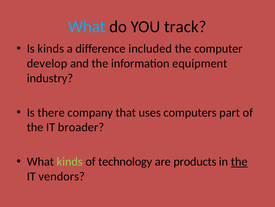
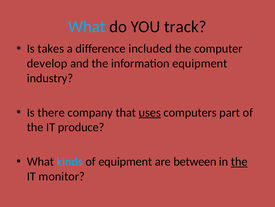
Is kinds: kinds -> takes (51, 49)
uses underline: none -> present (150, 112)
broader: broader -> produce (81, 127)
kinds colour: light green -> light blue (70, 161)
of technology: technology -> equipment (125, 161)
products: products -> between (195, 161)
vendors: vendors -> monitor (62, 176)
